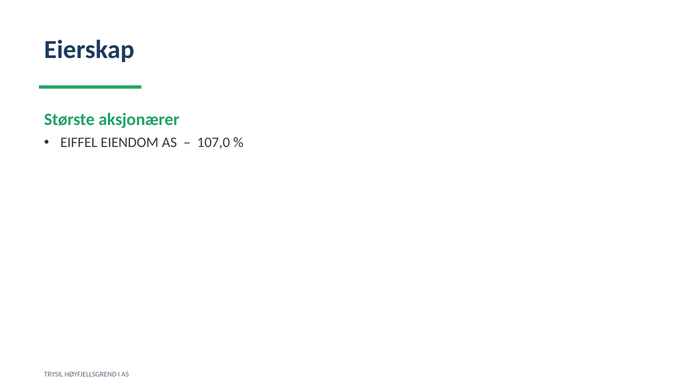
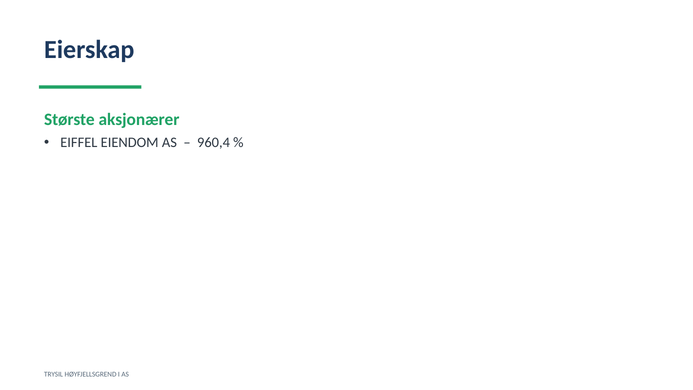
107,0: 107,0 -> 960,4 (214, 143)
